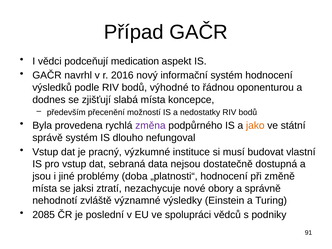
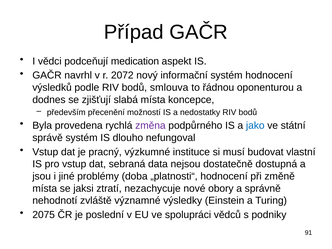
2016: 2016 -> 2072 (122, 75)
výhodné: výhodné -> smlouva (169, 88)
jako colour: orange -> blue (255, 126)
2085: 2085 -> 2075 (44, 215)
